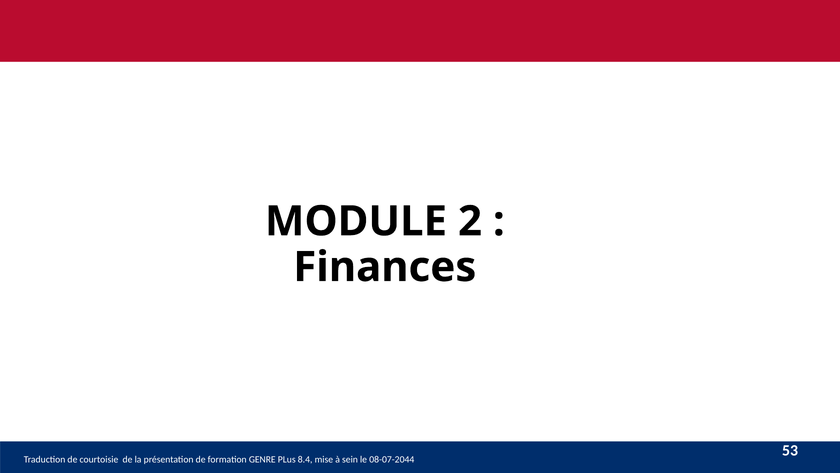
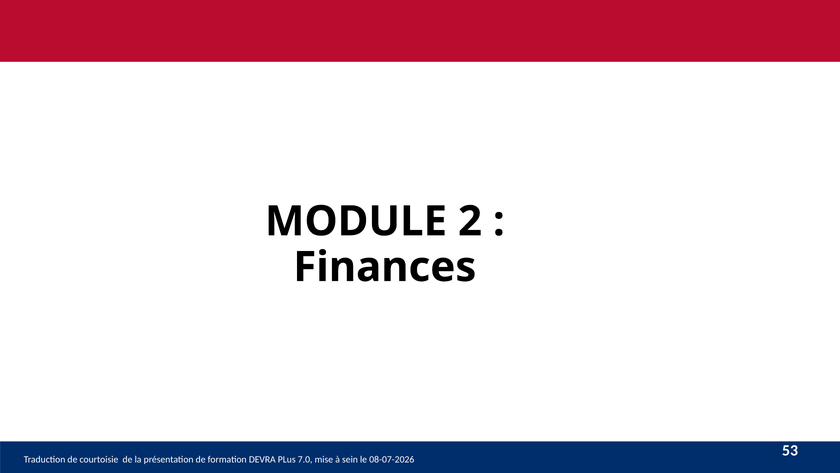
GENRE: GENRE -> DEVRA (262, 459)
8.4: 8.4 -> 7.0 (305, 459)
08-07-2044: 08-07-2044 -> 08-07-2026 (392, 459)
